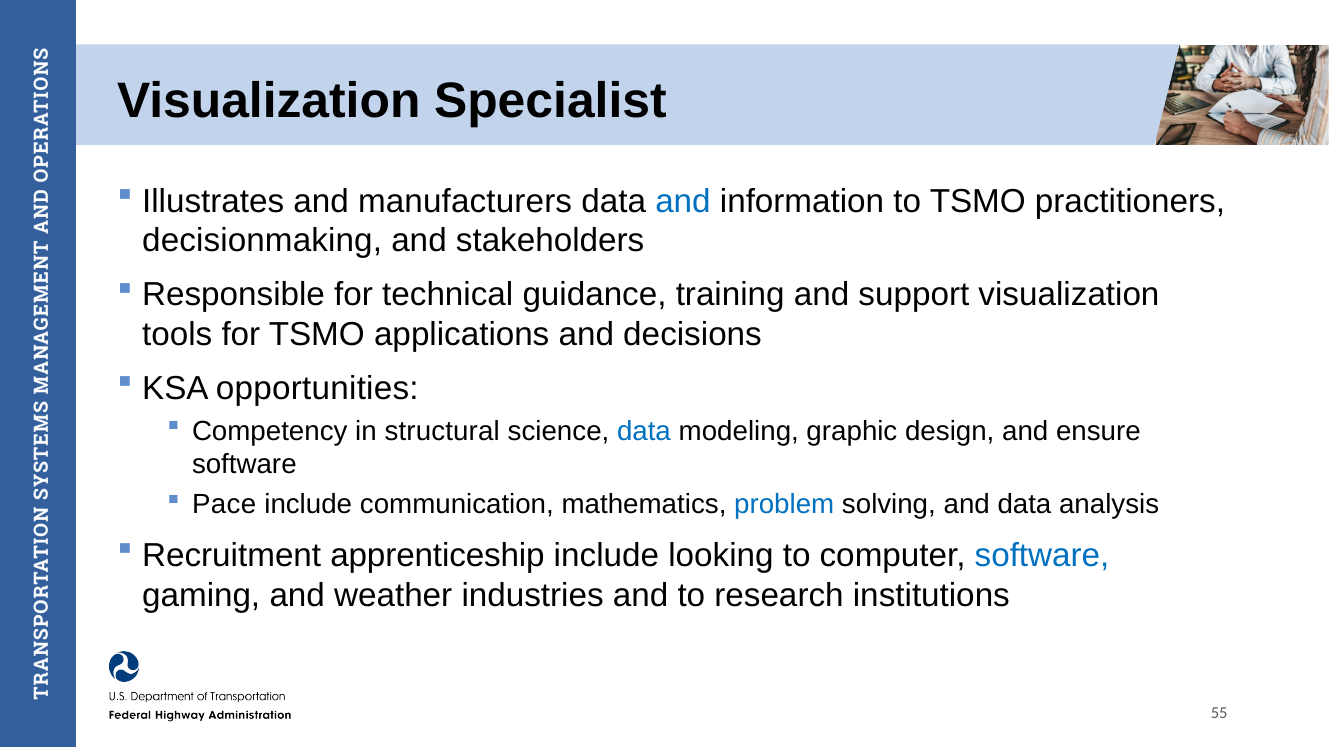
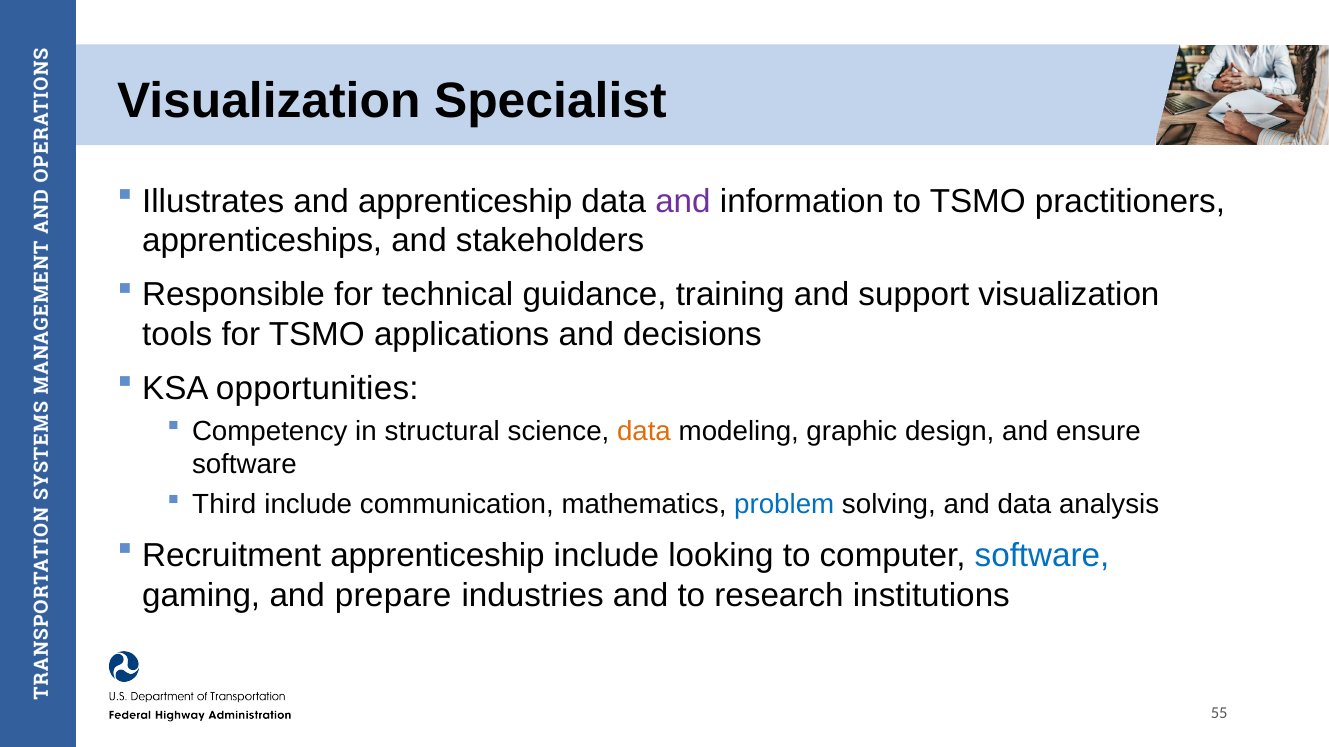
and manufacturers: manufacturers -> apprenticeship (465, 201)
and colour: blue -> purple (683, 201)
decisionmaking: decisionmaking -> apprenticeships (262, 241)
data colour: blue -> orange (644, 432)
Pace: Pace -> Third (224, 505)
weather: weather -> prepare (393, 596)
